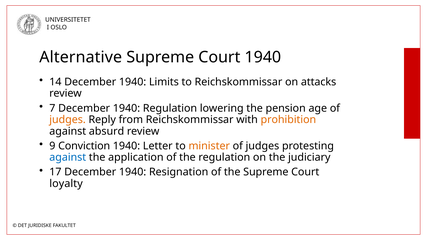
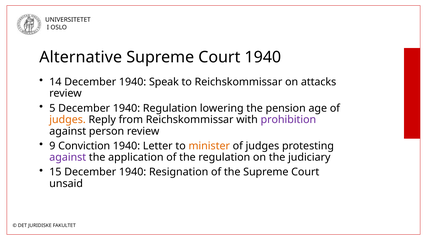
Limits: Limits -> Speak (164, 82)
7: 7 -> 5 (52, 108)
prohibition colour: orange -> purple (288, 120)
absurd: absurd -> person (107, 131)
against colour: blue -> purple (68, 158)
17: 17 -> 15 (55, 172)
loyalty: loyalty -> unsaid (66, 184)
